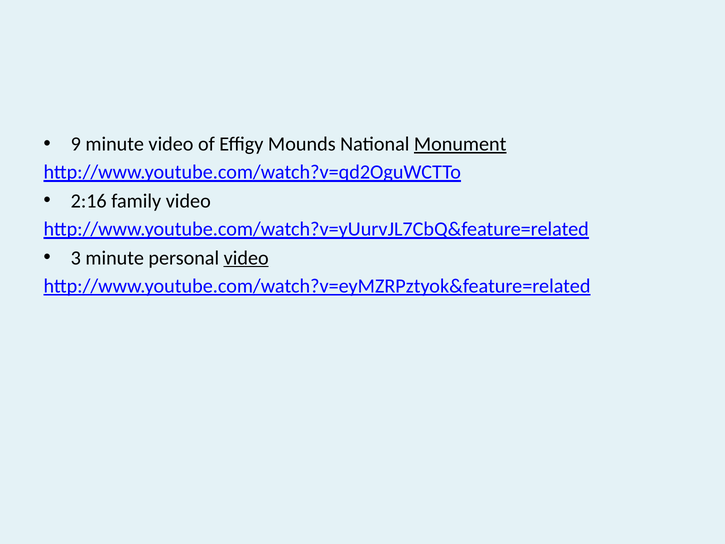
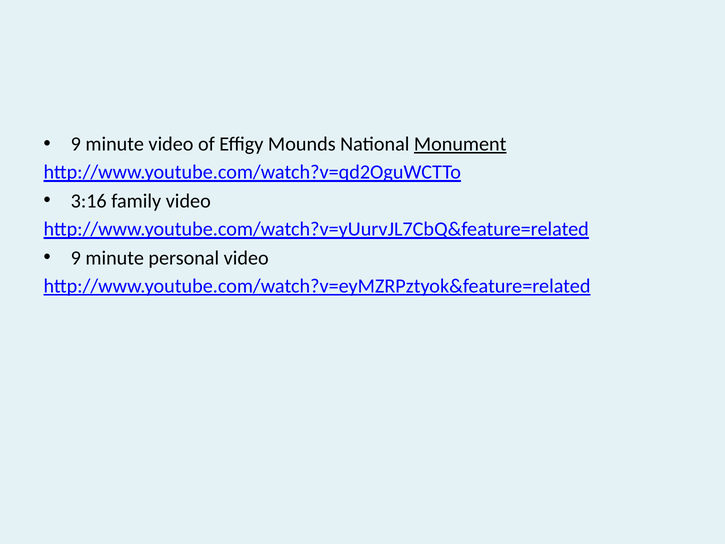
2:16: 2:16 -> 3:16 (89, 201)
3: 3 -> 9 (76, 258)
video underline: present -> none (246, 258)
